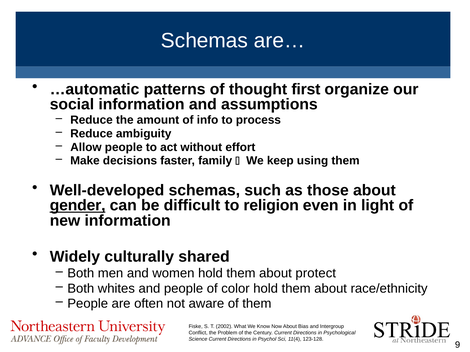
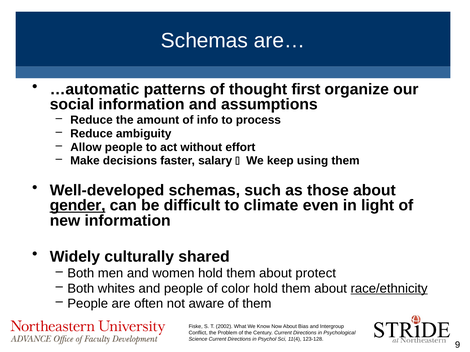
family: family -> salary (215, 161)
religion: religion -> climate (271, 206)
race/ethnicity underline: none -> present (389, 289)
